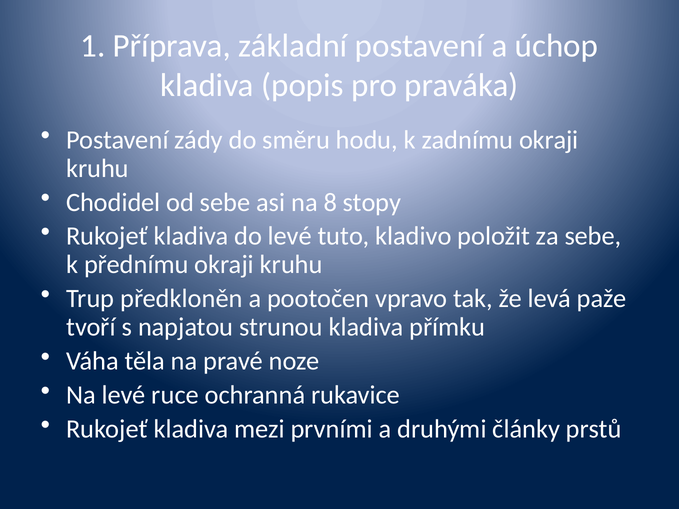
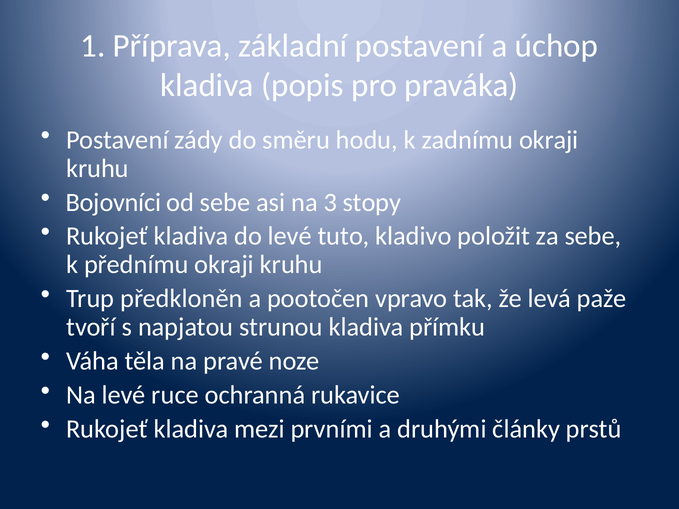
Chodidel: Chodidel -> Bojovníci (113, 202)
8: 8 -> 3 (330, 202)
